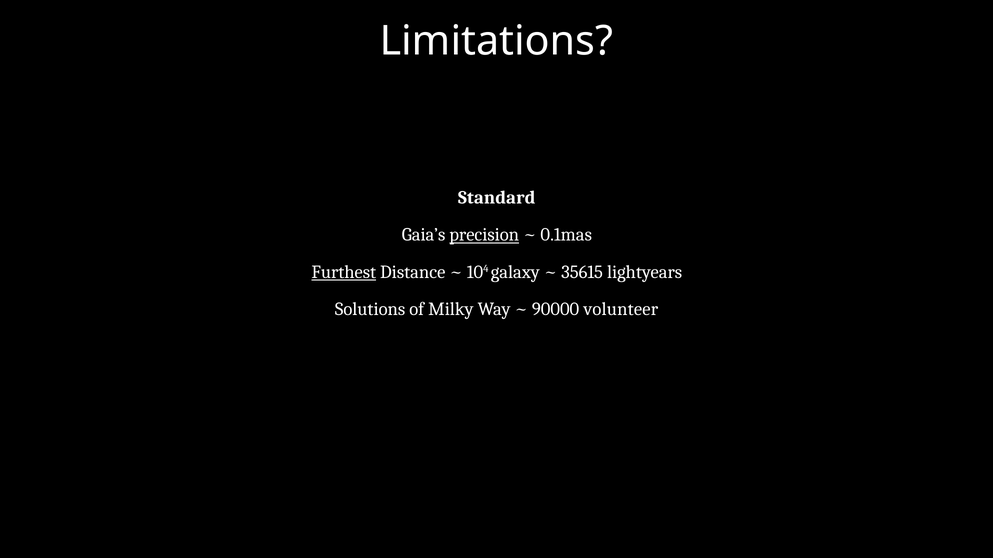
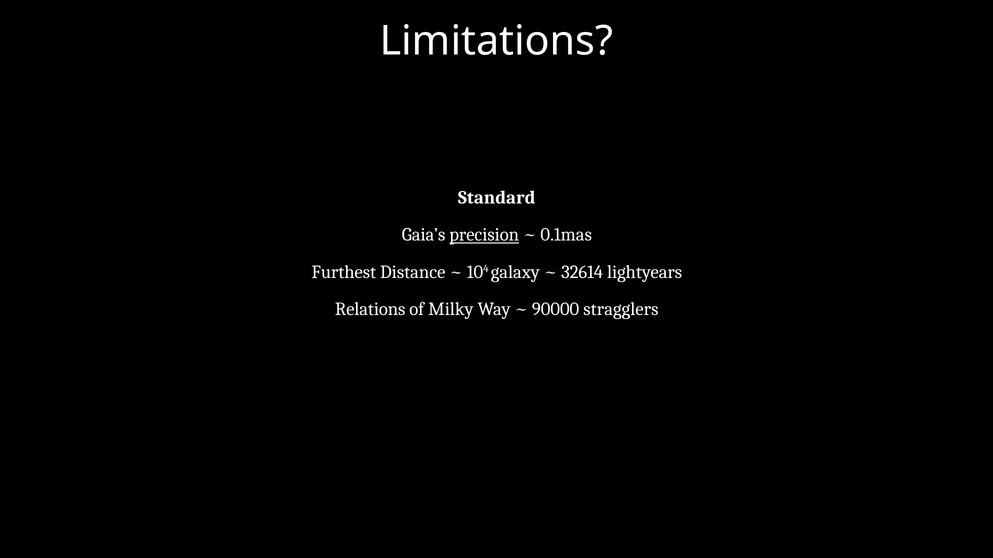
Furthest underline: present -> none (344, 272)
35615: 35615 -> 32614 (582, 272)
Solutions: Solutions -> Relations (370, 309)
volunteer: volunteer -> stragglers (621, 309)
